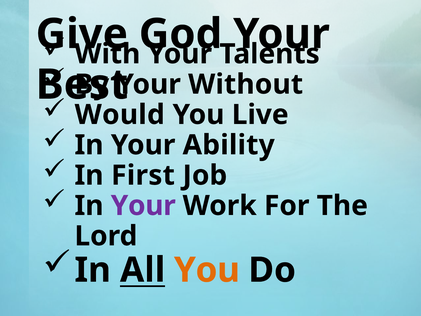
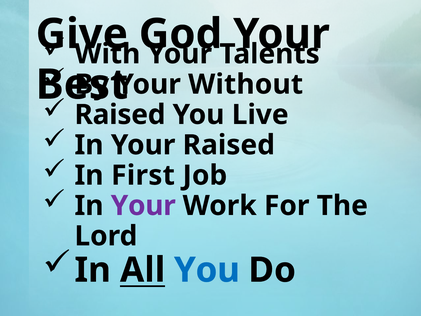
Would: Would -> Raised (120, 115)
Your Ability: Ability -> Raised (229, 145)
You colour: orange -> blue (207, 270)
